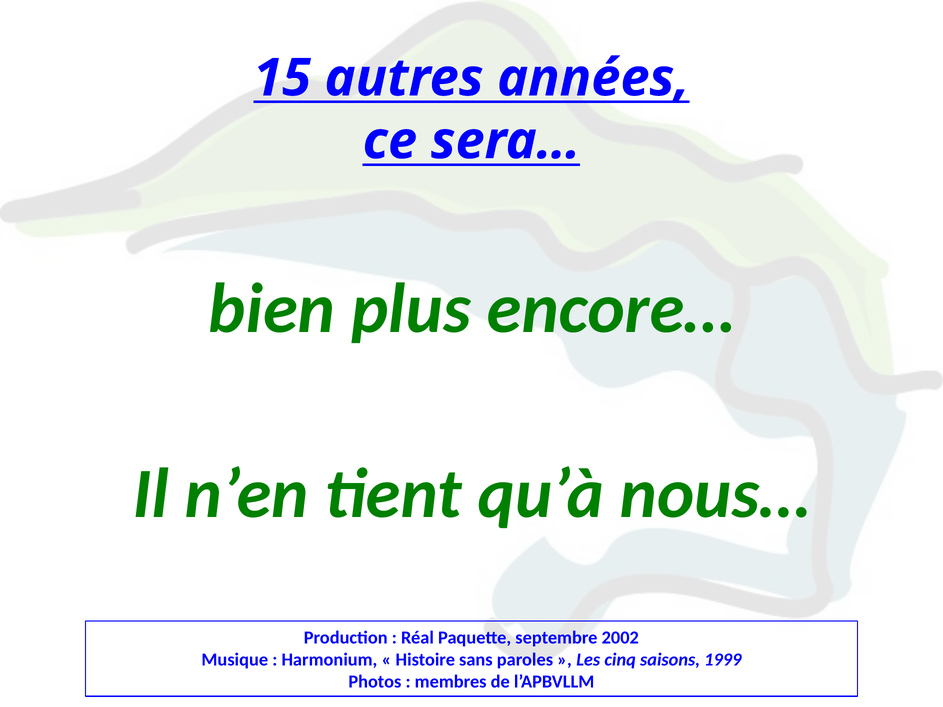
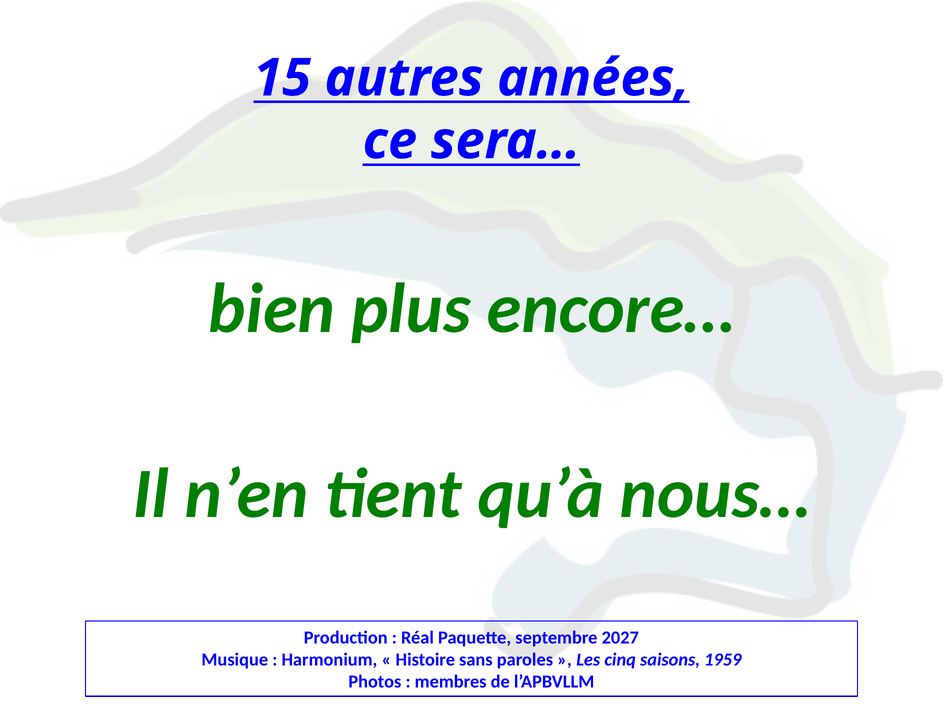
2002: 2002 -> 2027 (620, 638)
1999: 1999 -> 1959 (723, 660)
